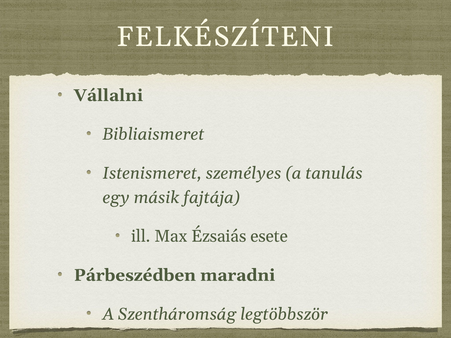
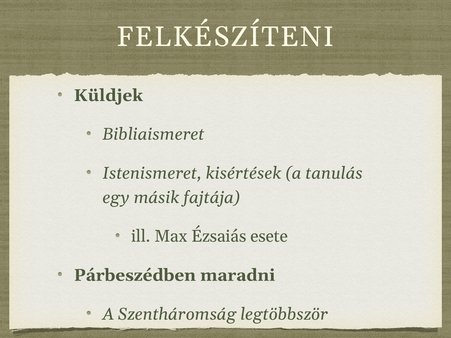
Vállalni: Vállalni -> Küldjek (108, 96)
személyes: személyes -> kisértések (244, 173)
